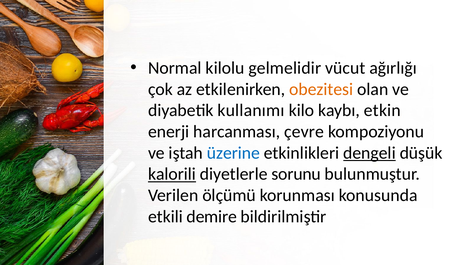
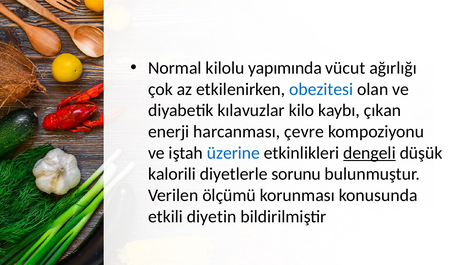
gelmelidir: gelmelidir -> yapımında (285, 68)
obezitesi colour: orange -> blue (321, 89)
kullanımı: kullanımı -> kılavuzlar (251, 111)
etkin: etkin -> çıkan (383, 111)
kalorili underline: present -> none (172, 174)
demire: demire -> diyetin (212, 217)
